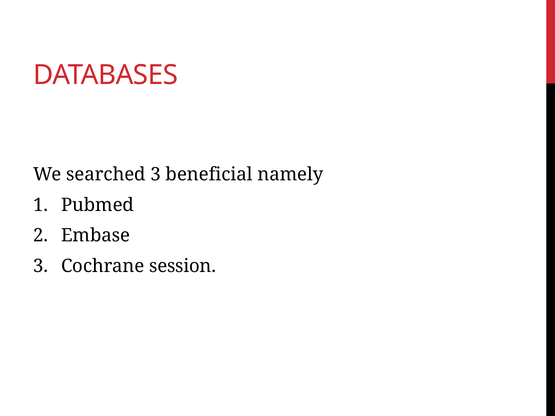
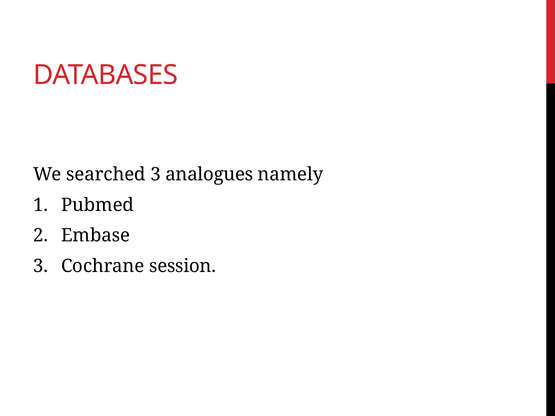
beneficial: beneficial -> analogues (209, 175)
